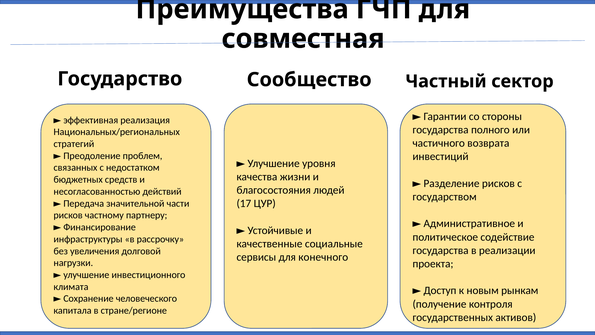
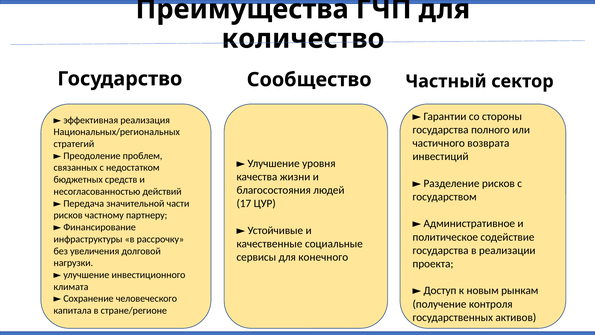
совместная: совместная -> количество (303, 39)
